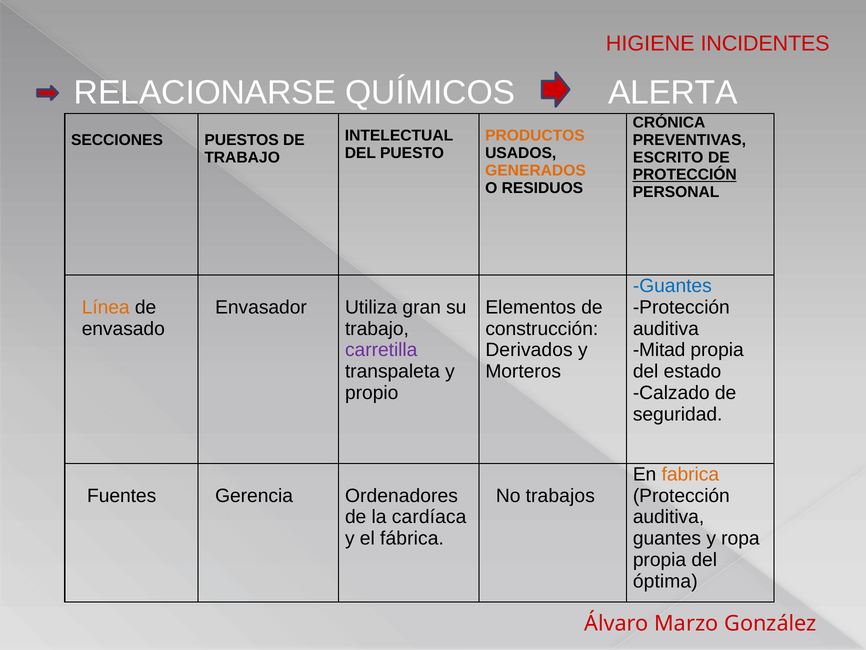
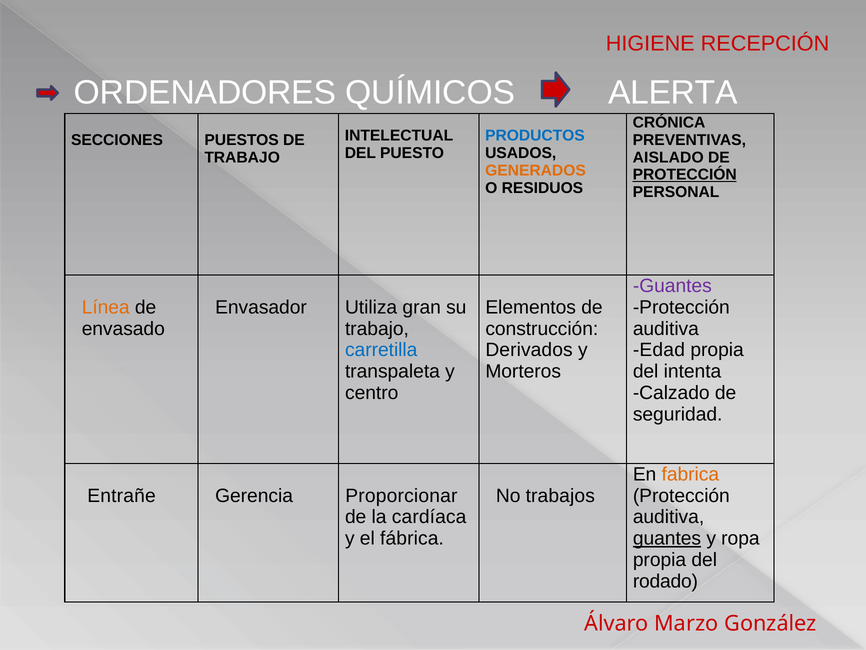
INCIDENTES: INCIDENTES -> RECEPCIÓN (765, 43)
RELACIONARSE: RELACIONARSE -> ORDENADORES (205, 92)
PRODUCTOS colour: orange -> blue (535, 136)
ESCRITO: ESCRITO -> AISLADO (668, 157)
Guantes colour: blue -> purple (672, 286)
carretilla colour: purple -> blue (381, 350)
Mitad: Mitad -> Edad (659, 350)
estado: estado -> intenta (693, 371)
propio: propio -> centro (372, 393)
Fuentes: Fuentes -> Entrañe (122, 495)
Ordenadores: Ordenadores -> Proporcionar (401, 495)
guantes underline: none -> present (667, 538)
óptima: óptima -> rodado (665, 581)
